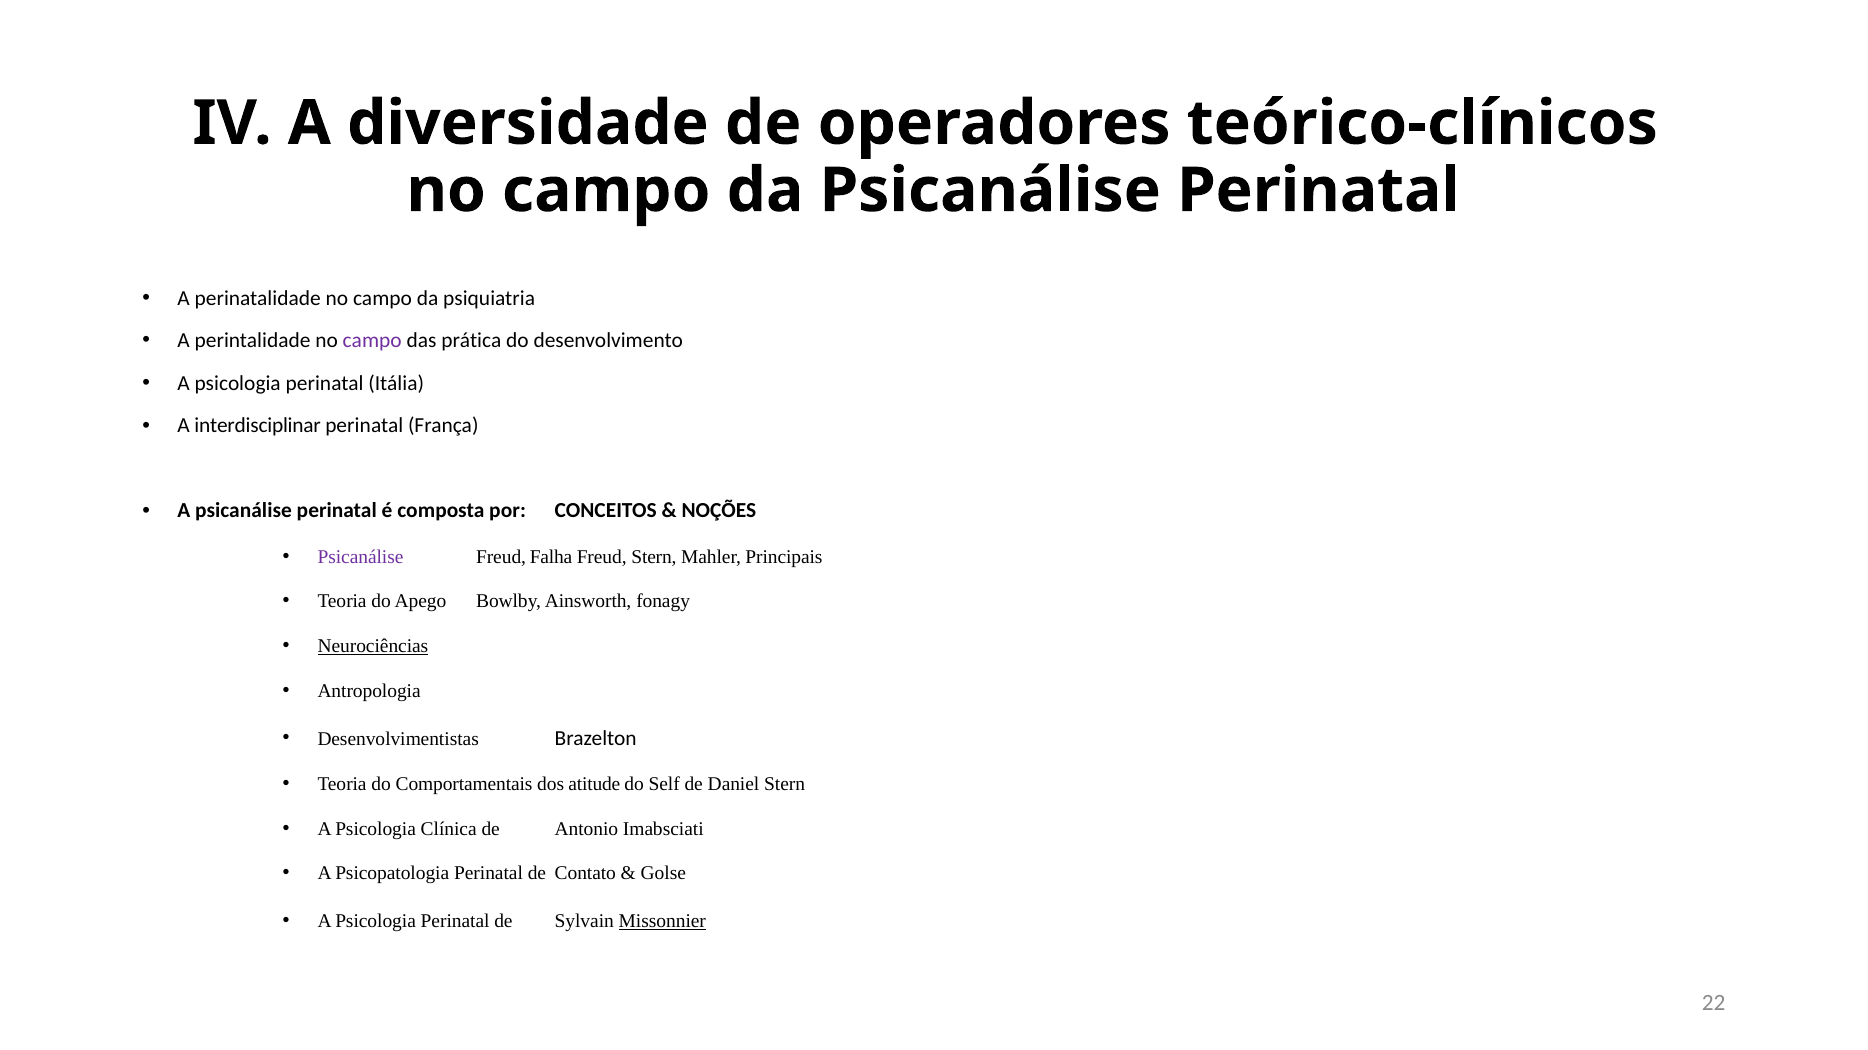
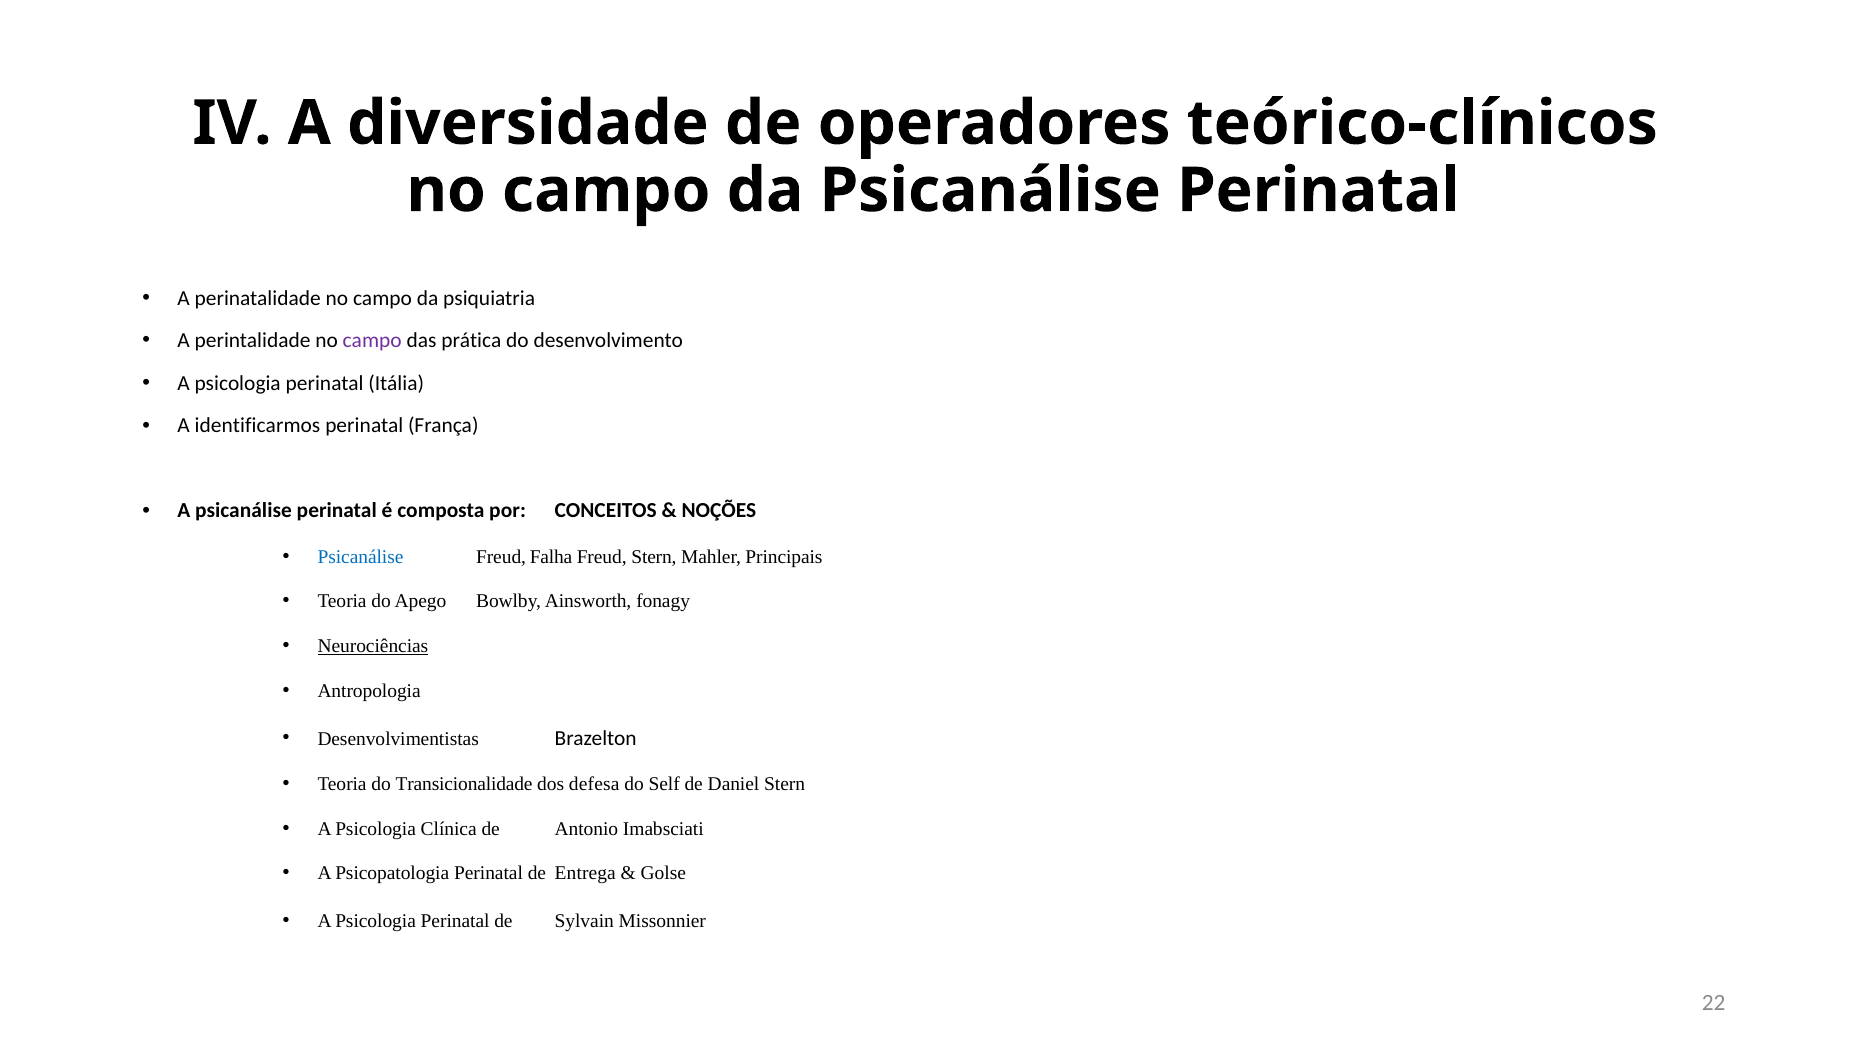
interdisciplinar: interdisciplinar -> identificarmos (258, 426)
Psicanálise colour: purple -> blue (361, 557)
Comportamentais: Comportamentais -> Transicionalidade (464, 785)
atitude: atitude -> defesa (594, 785)
Contato: Contato -> Entrega (585, 874)
Missonnier underline: present -> none (662, 922)
